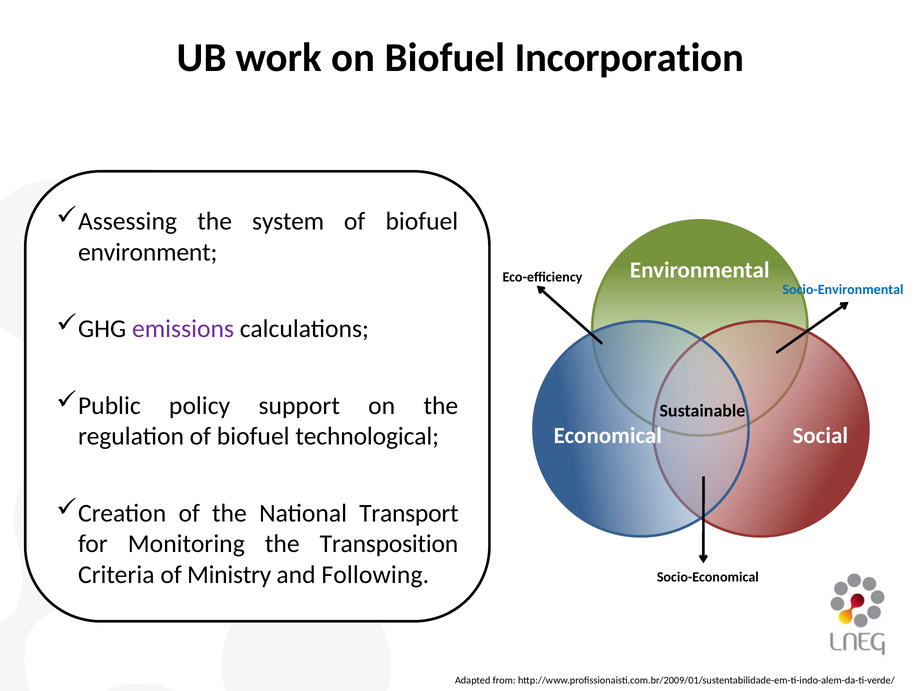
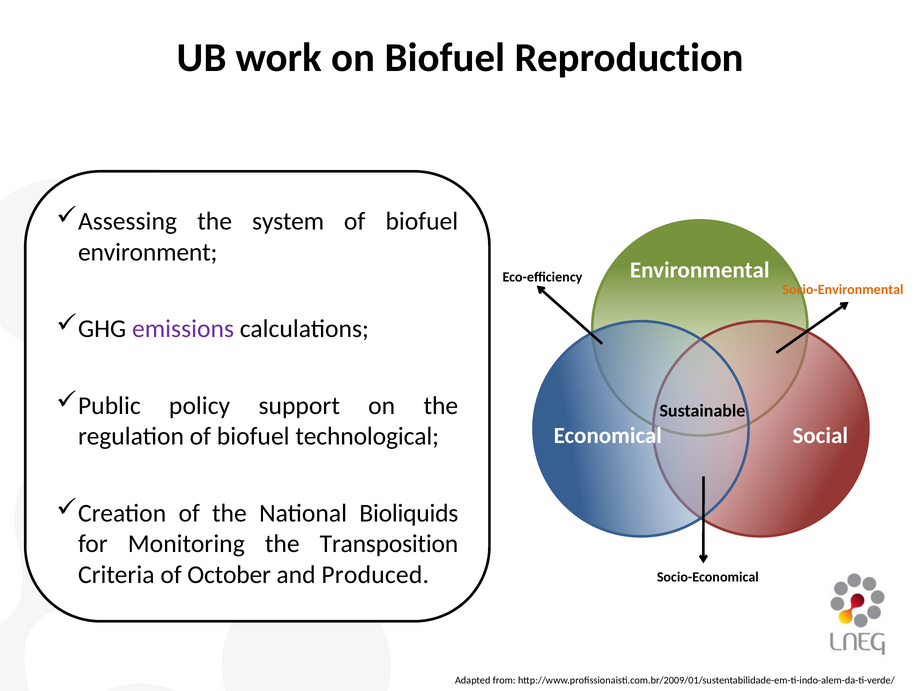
Incorporation: Incorporation -> Reproduction (629, 58)
Socio-Environmental colour: blue -> orange (843, 290)
Transport: Transport -> Bioliquids (409, 513)
Ministry: Ministry -> October (229, 575)
Following: Following -> Produced (375, 575)
